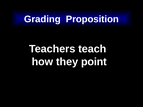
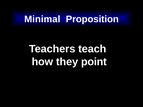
Grading: Grading -> Minimal (42, 19)
